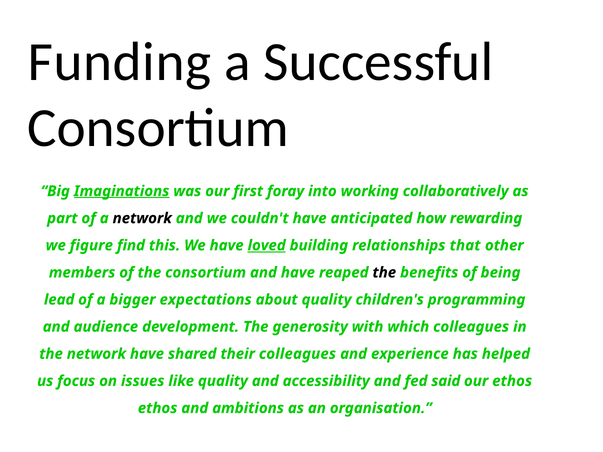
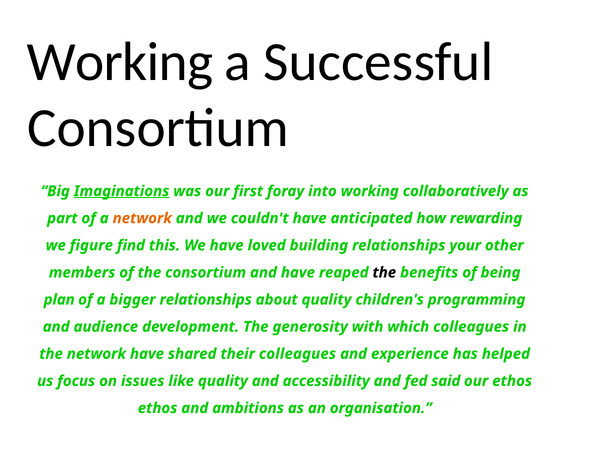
Funding: Funding -> Working (120, 62)
network colour: black -> orange (142, 218)
loved underline: present -> none (267, 246)
that: that -> your (465, 246)
lead: lead -> plan (59, 300)
bigger expectations: expectations -> relationships (206, 300)
